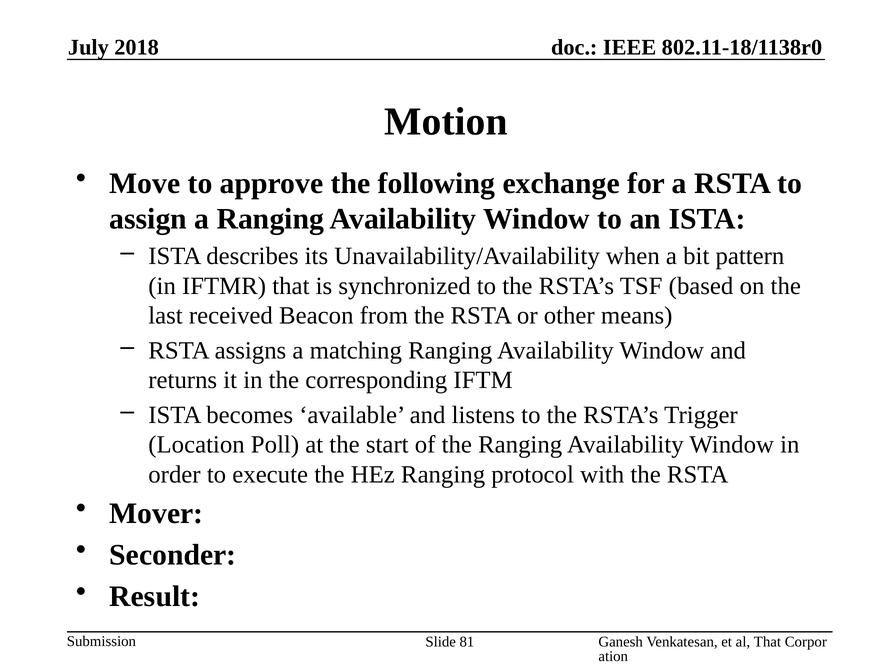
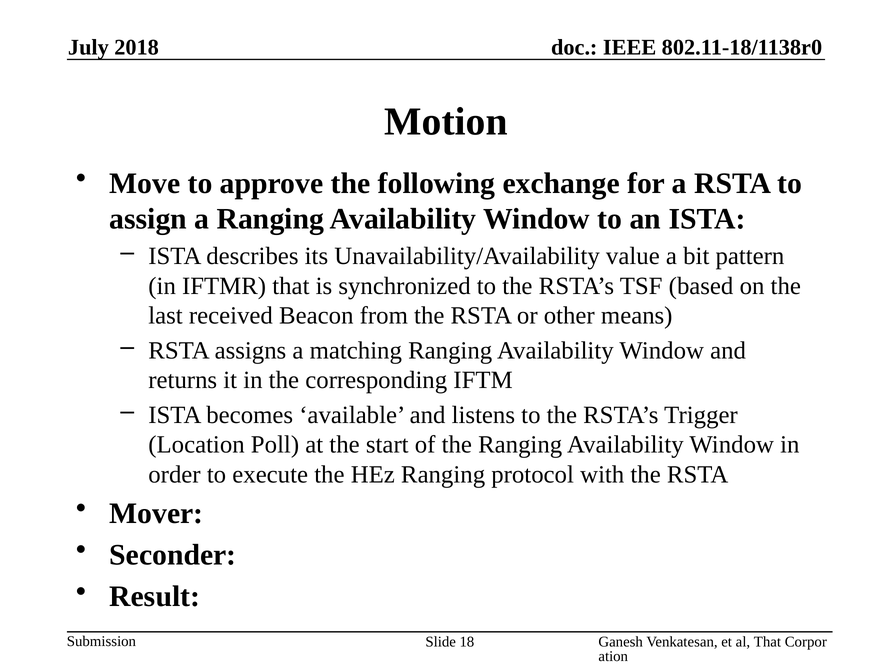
when: when -> value (633, 256)
81: 81 -> 18 (467, 642)
